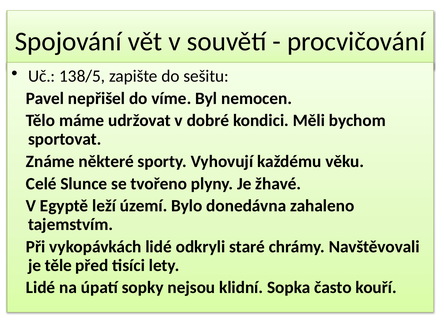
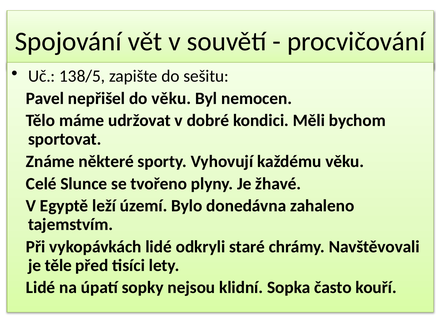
do víme: víme -> věku (171, 98)
